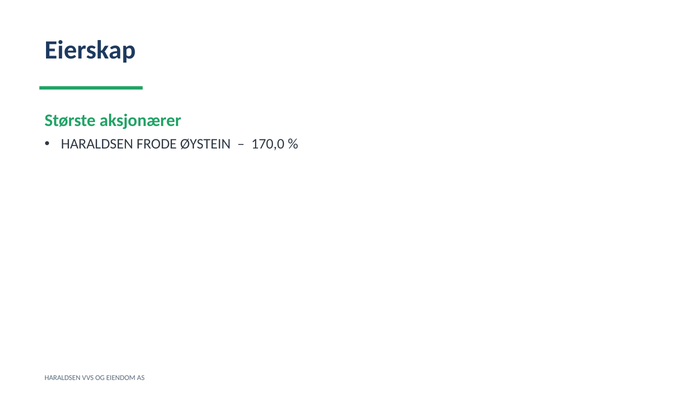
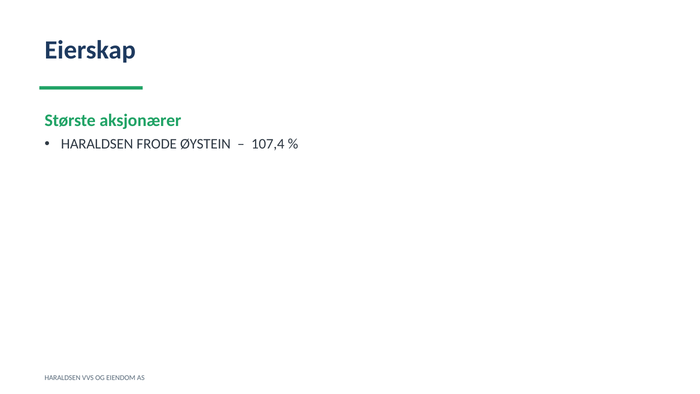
170,0: 170,0 -> 107,4 (268, 144)
